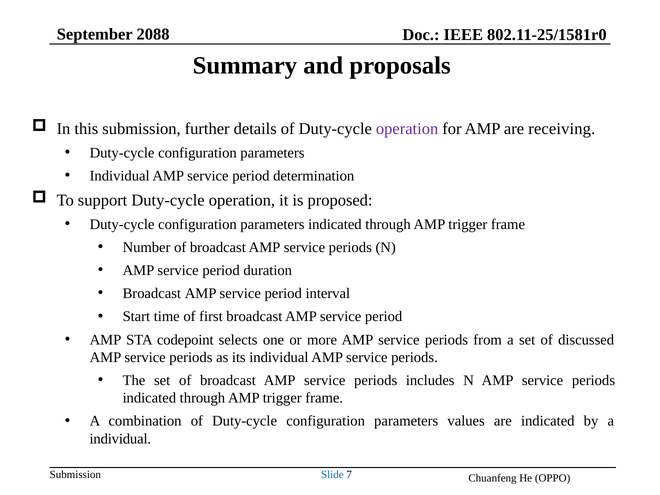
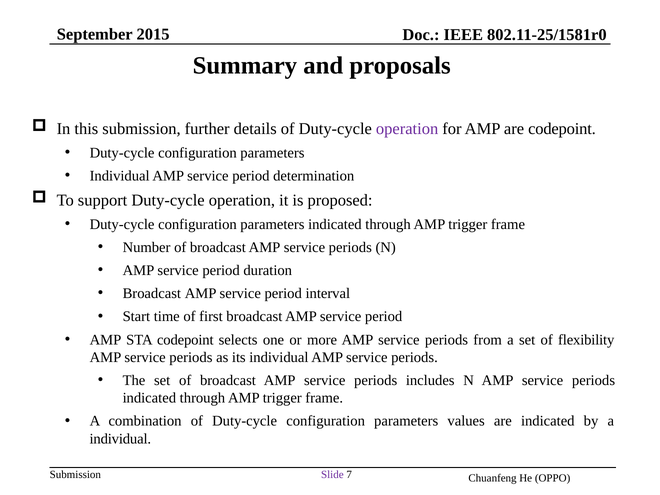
2088: 2088 -> 2015 (153, 34)
are receiving: receiving -> codepoint (562, 129)
discussed: discussed -> flexibility (586, 340)
Slide colour: blue -> purple (332, 475)
